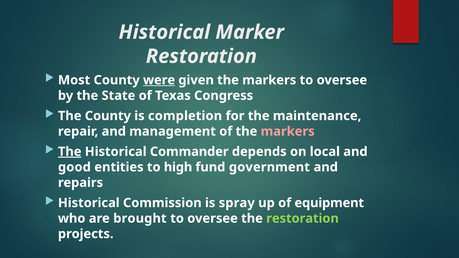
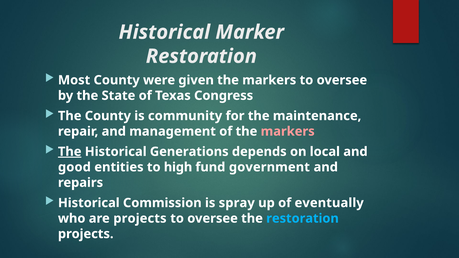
were underline: present -> none (159, 80)
completion: completion -> community (185, 116)
Commander: Commander -> Generations (189, 152)
equipment: equipment -> eventually (329, 203)
are brought: brought -> projects (140, 219)
restoration colour: light green -> light blue (302, 219)
